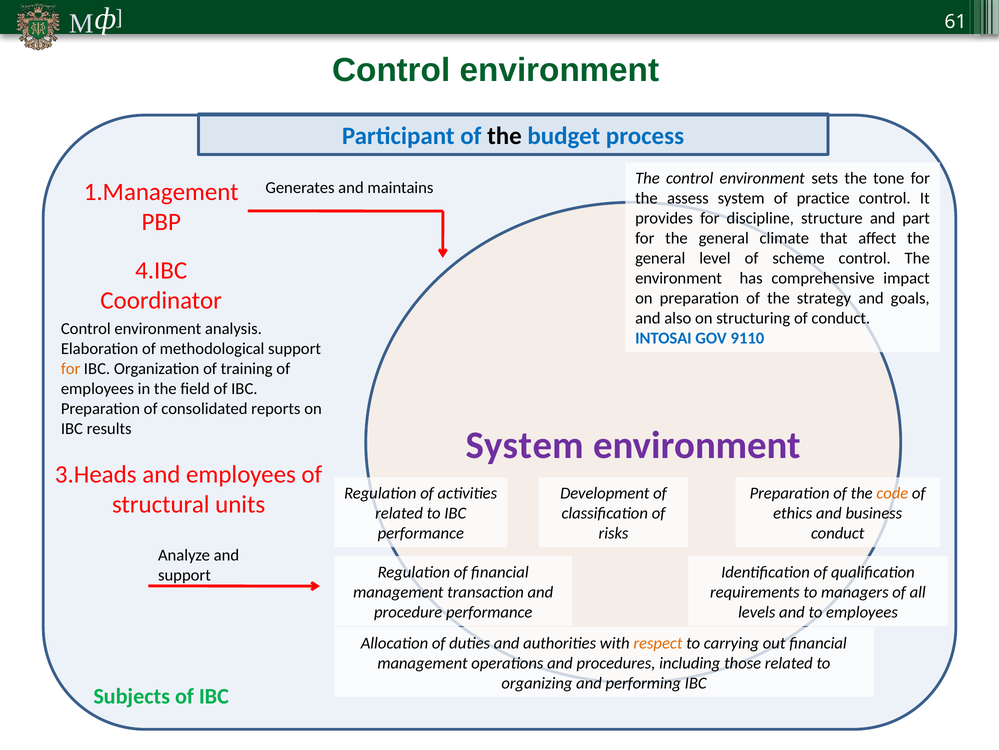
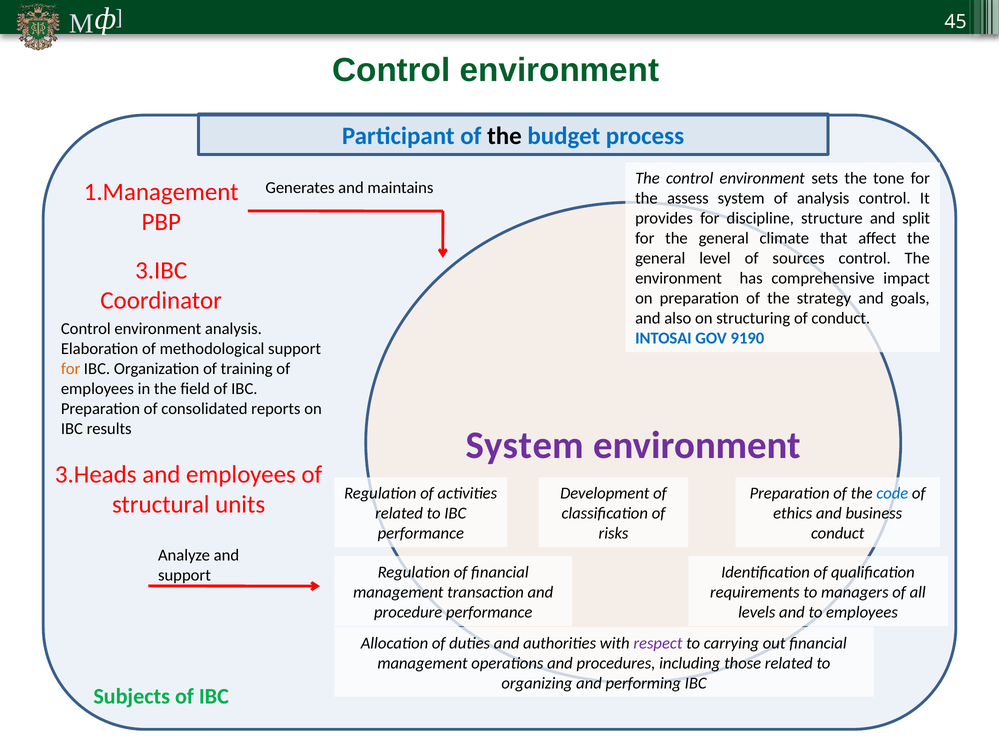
61: 61 -> 45 (956, 22)
of practice: practice -> analysis (823, 198)
part: part -> split (916, 218)
scheme: scheme -> sources (799, 258)
4.IBC: 4.IBC -> 3.IBC (161, 270)
9110: 9110 -> 9190 (747, 338)
code colour: orange -> blue (892, 493)
respect colour: orange -> purple (658, 642)
